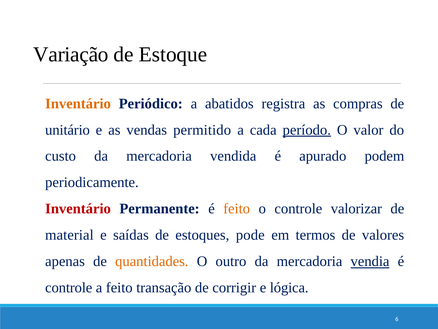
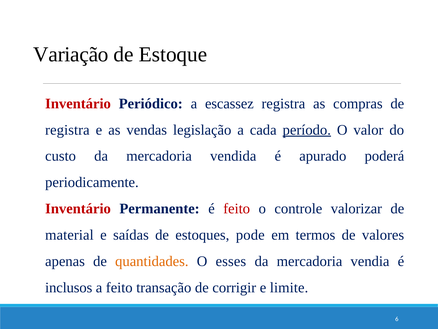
Inventário colour: orange -> red (78, 103)
abatidos: abatidos -> escassez (229, 103)
unitário: unitário -> registra (67, 130)
permitido: permitido -> legislação (202, 130)
podem: podem -> poderá (384, 156)
feito colour: orange -> red (237, 208)
outro: outro -> esses (231, 261)
vendia underline: present -> none (370, 261)
controle: controle -> inclusos (69, 287)
lógica: lógica -> limite (289, 287)
